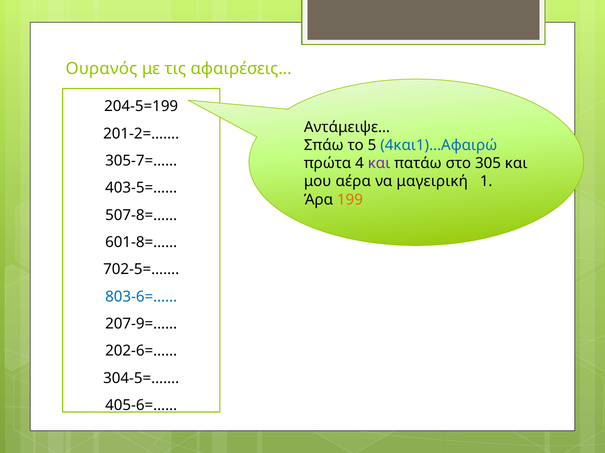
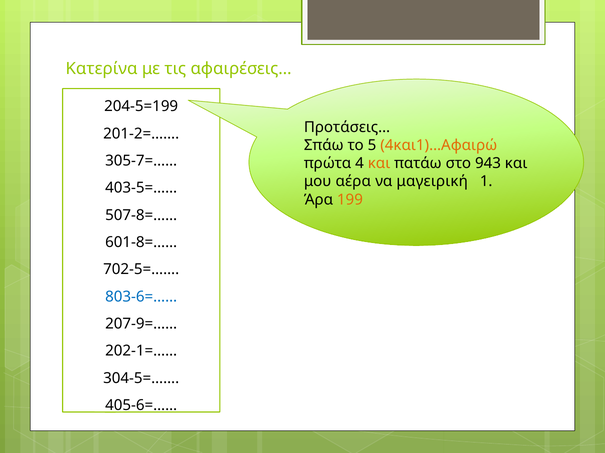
Ουρανός: Ουρανός -> Κατερίνα (102, 69)
Αντάμειψε…: Αντάμειψε… -> Προτάσεις… (347, 127)
4και1)…Αφαιρώ colour: blue -> orange (439, 145)
και colour: purple -> orange (379, 164)
305: 305 -> 943 (488, 164)
202-6=……: 202-6=…… -> 202-1=…… (141, 352)
